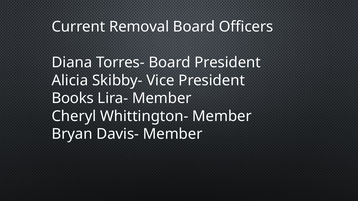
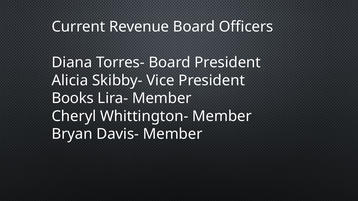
Removal: Removal -> Revenue (139, 27)
